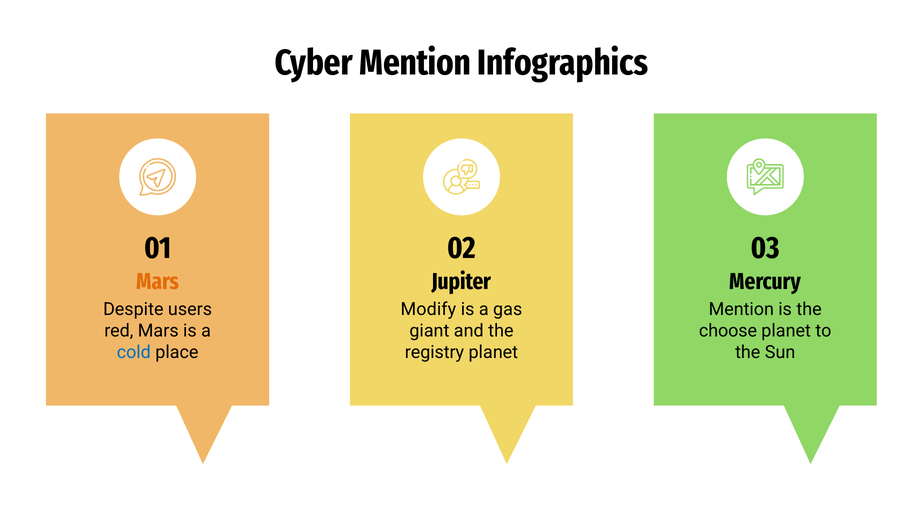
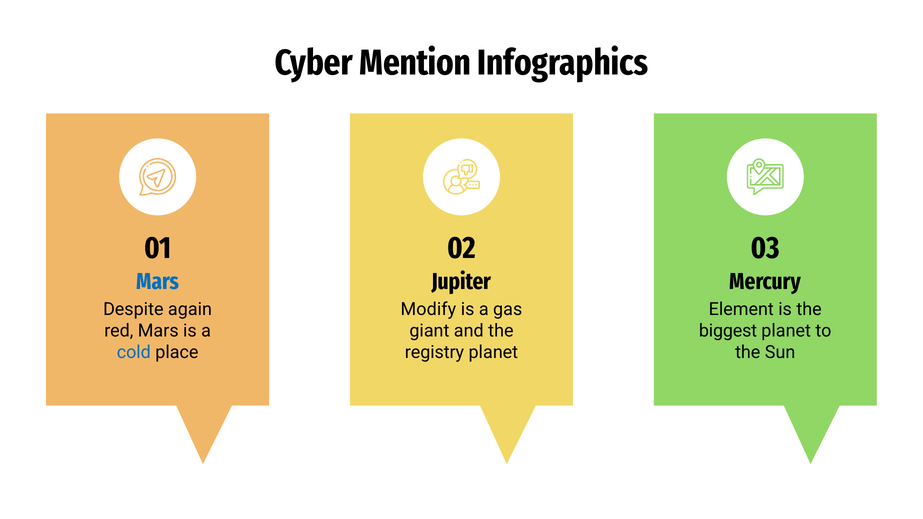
Mars colour: orange -> blue (158, 282)
users: users -> again (190, 309)
Mention: Mention -> Element (741, 309)
choose: choose -> biggest (728, 331)
